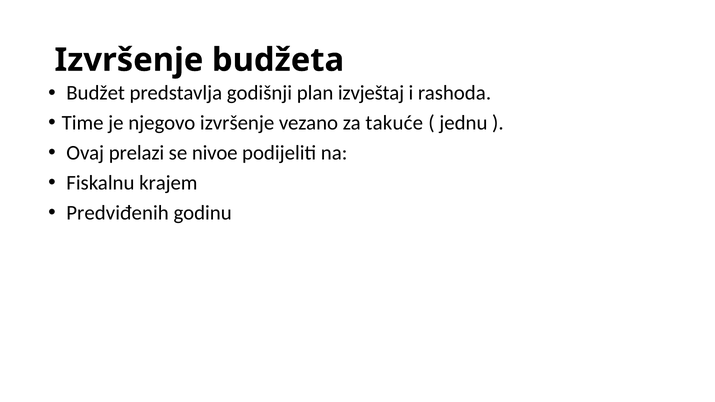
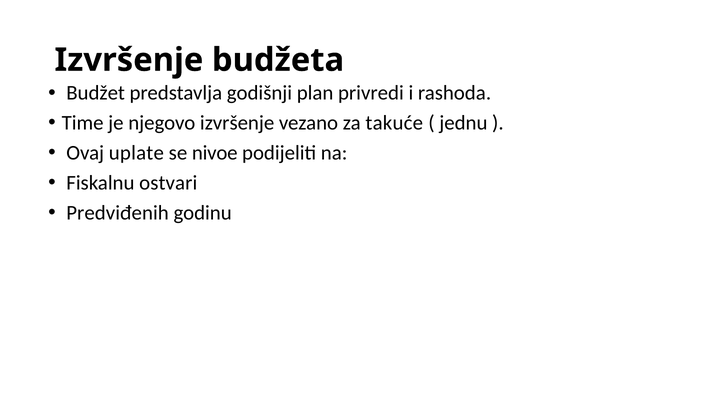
izvještaj: izvještaj -> privredi (371, 93)
prelazi: prelazi -> uplate (136, 153)
krajem: krajem -> ostvari (168, 183)
